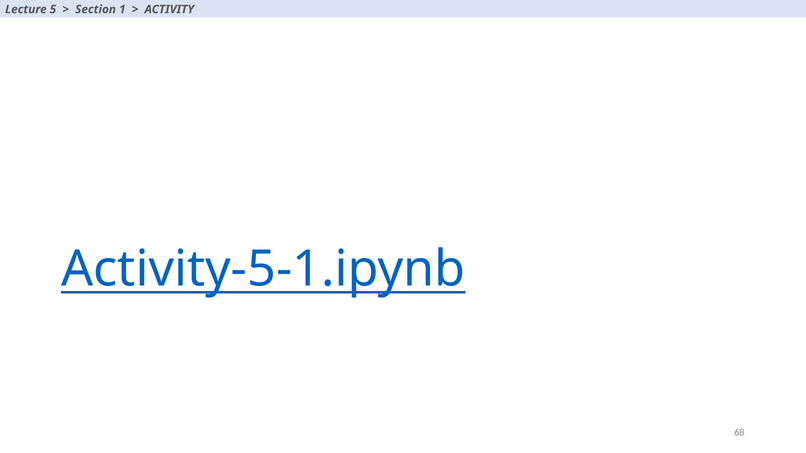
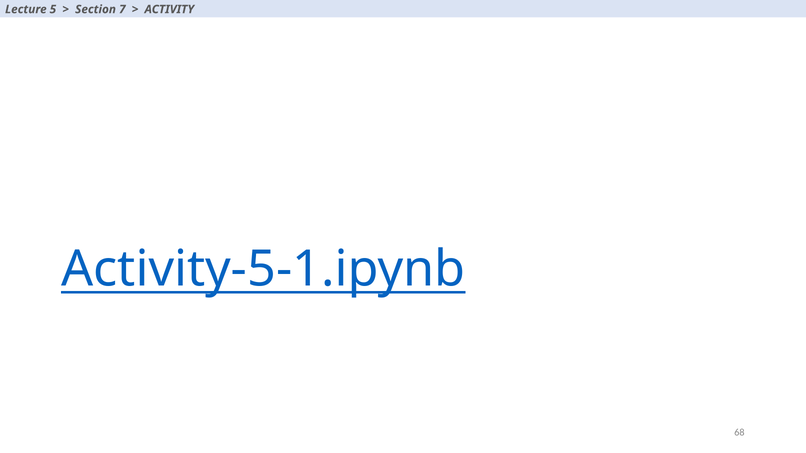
1: 1 -> 7 (122, 9)
